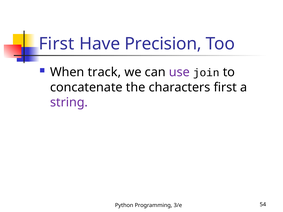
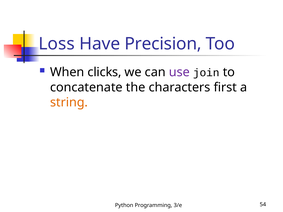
First: First -> Loss (57, 44)
track: track -> clicks (105, 72)
string colour: purple -> orange (69, 102)
